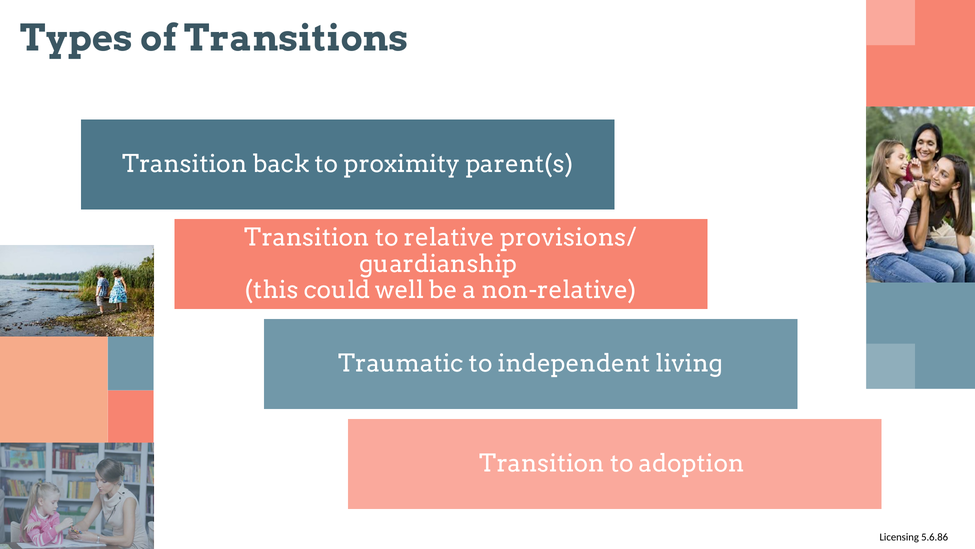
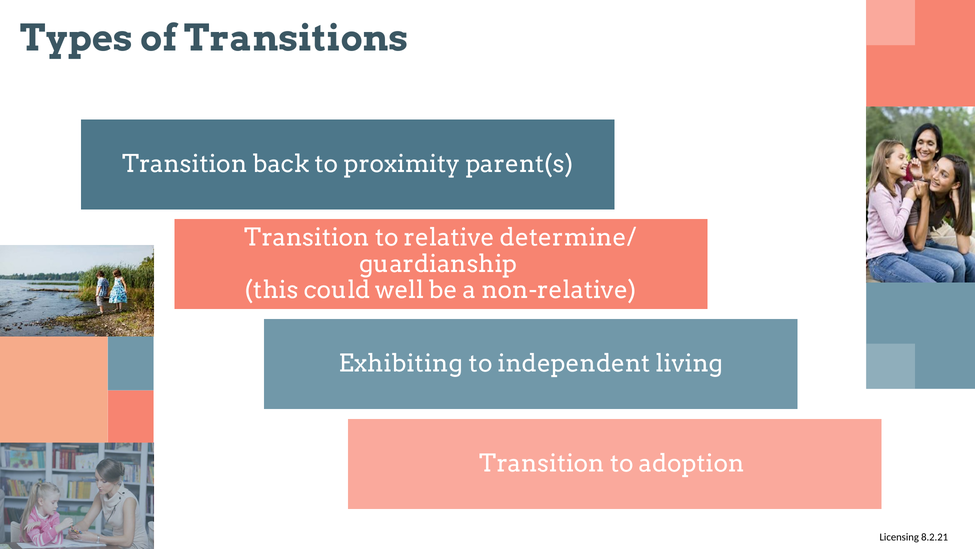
provisions/: provisions/ -> determine/ (568, 237)
Traumatic: Traumatic -> Exhibiting (401, 364)
5.6.86: 5.6.86 -> 8.2.21 (935, 537)
